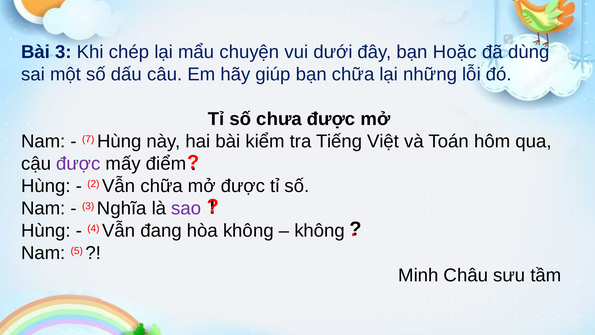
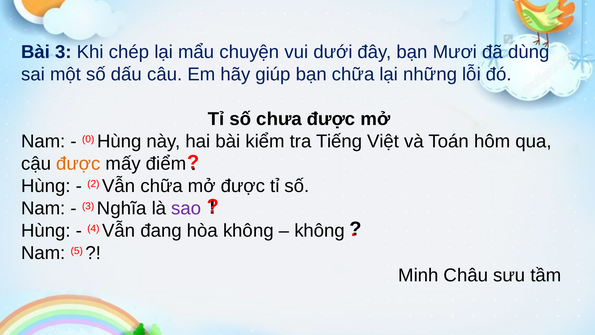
Hoặc: Hoặc -> Mươi (455, 52)
7: 7 -> 0 (88, 139)
được colour: purple -> orange (78, 164)
